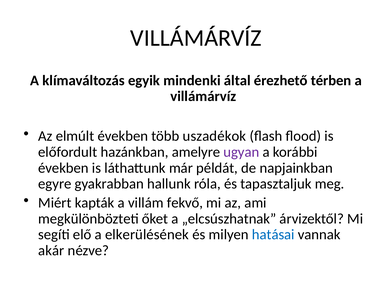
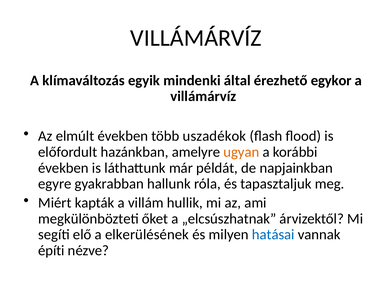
térben: térben -> egykor (331, 80)
ugyan colour: purple -> orange (241, 152)
fekvő: fekvő -> hullik (185, 203)
akár: akár -> építi (51, 251)
